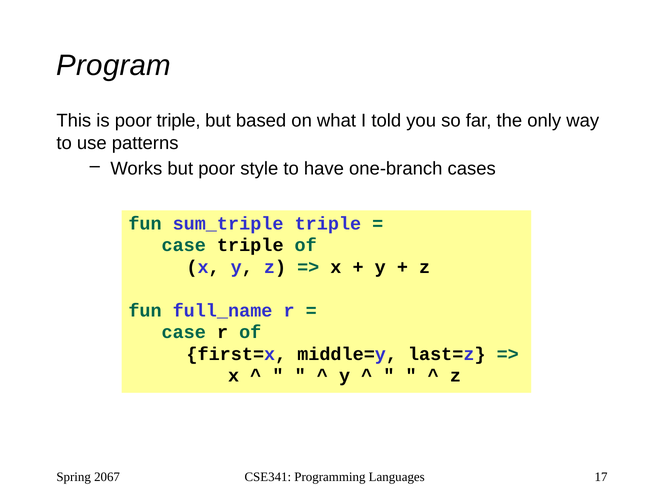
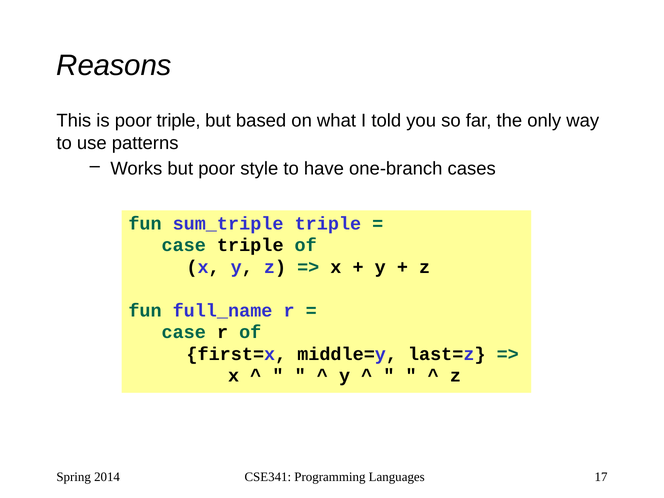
Program: Program -> Reasons (114, 66)
2067: 2067 -> 2014 (107, 477)
